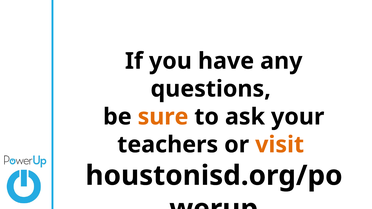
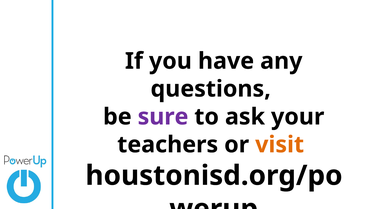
sure colour: orange -> purple (163, 117)
